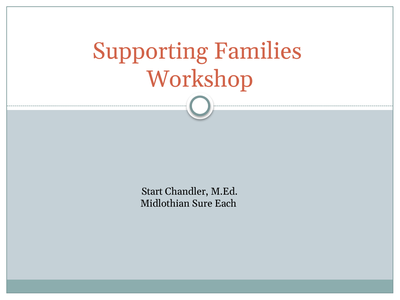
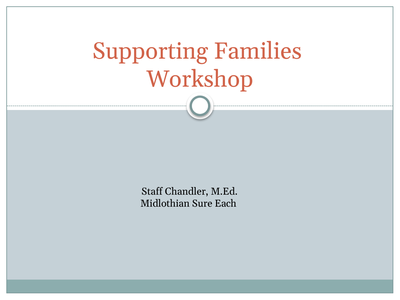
Start: Start -> Staff (152, 192)
